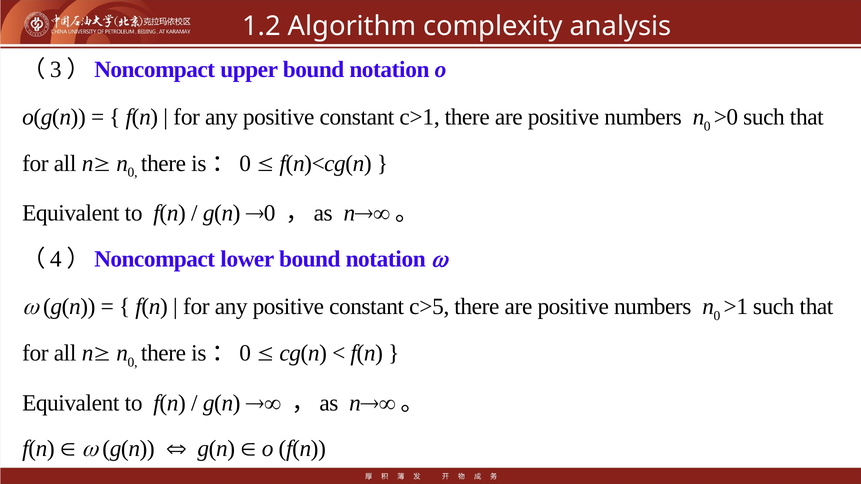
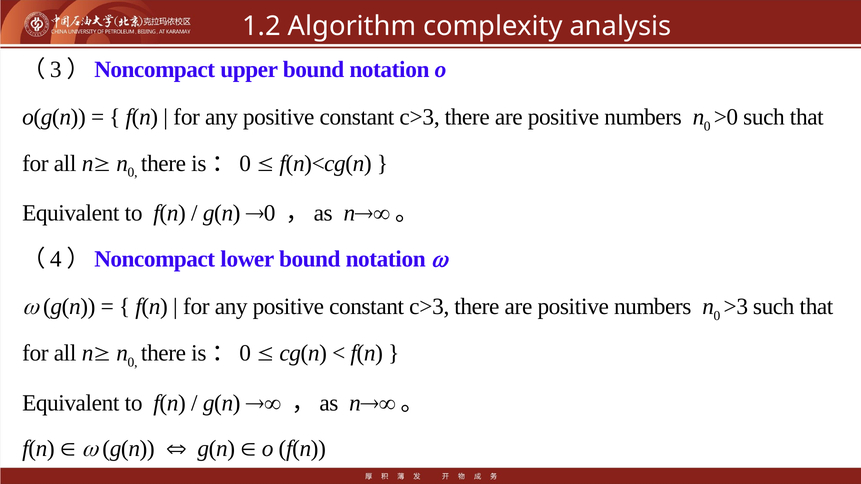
c>1: c>1 -> c>3 (420, 117)
c>5: c>5 -> c>3 (429, 307)
>1: >1 -> >3 (736, 307)
